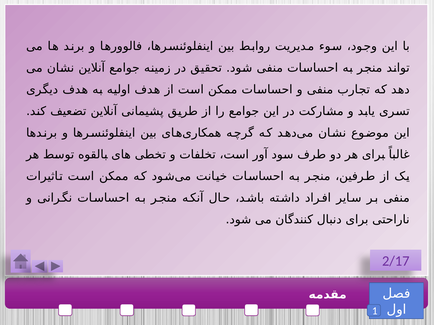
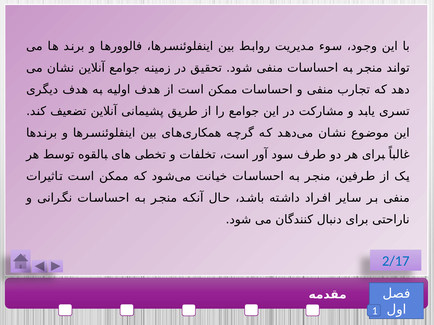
2/17 colour: purple -> blue (396, 262)
